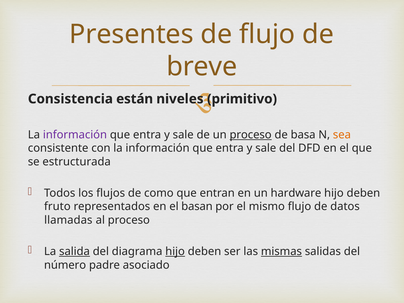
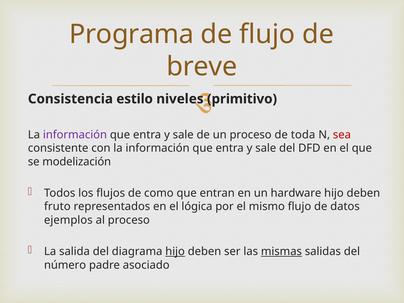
Presentes: Presentes -> Programa (132, 34)
están: están -> estilo (135, 99)
proceso underline: present -> none (251, 135)
basa: basa -> toda (303, 135)
sea colour: orange -> red (342, 135)
estructurada: estructurada -> modelización (77, 162)
basan: basan -> lógica (197, 207)
llamadas: llamadas -> ejemplos (68, 220)
salida underline: present -> none (74, 252)
